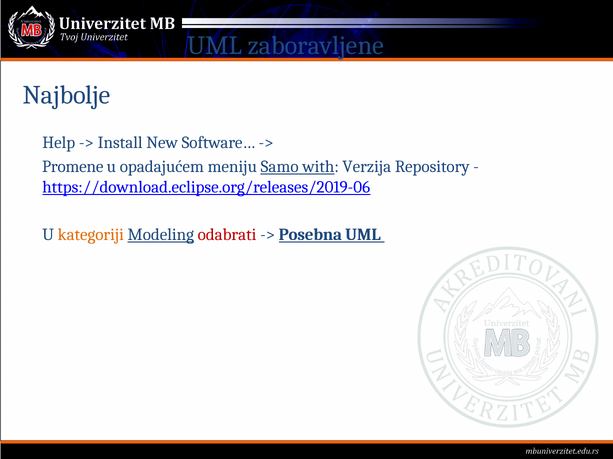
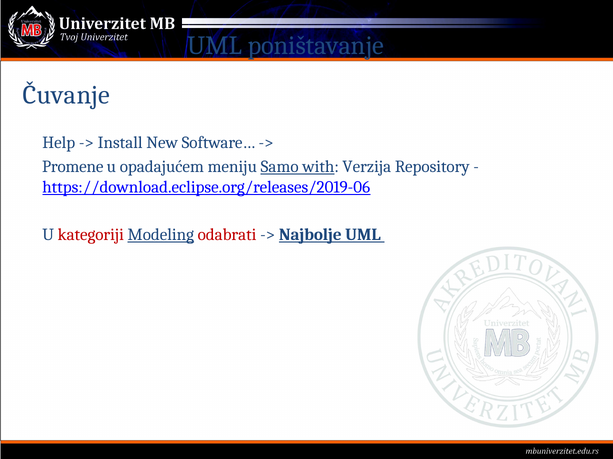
zaboravljene: zaboravljene -> poništavanje (316, 46)
Najbolje: Najbolje -> Čuvanje (66, 95)
kategoriji colour: orange -> red (91, 235)
Posebna: Posebna -> Najbolje (310, 235)
